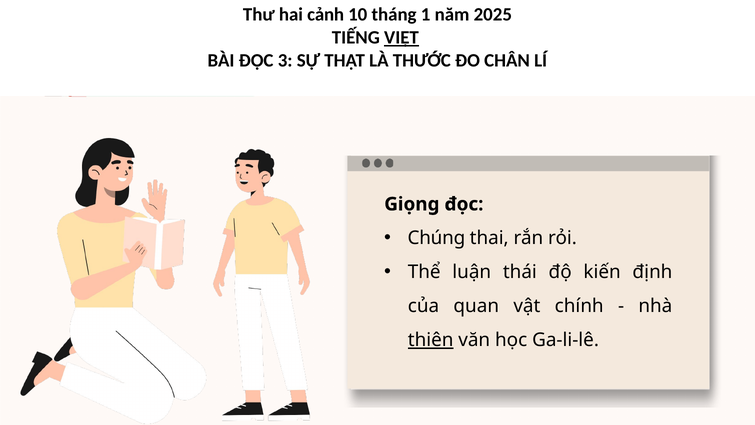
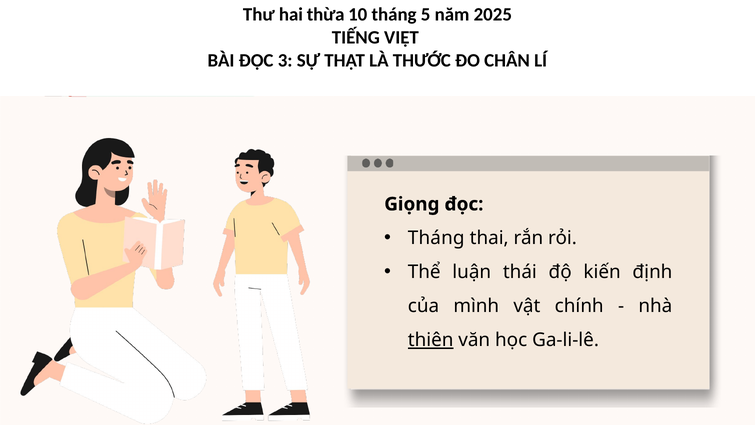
cảnh: cảnh -> thừa (326, 15)
1: 1 -> 5 (426, 15)
VIỆT underline: present -> none (401, 38)
Chúng: Chúng -> Tháng (436, 238)
quan: quan -> mình (476, 306)
